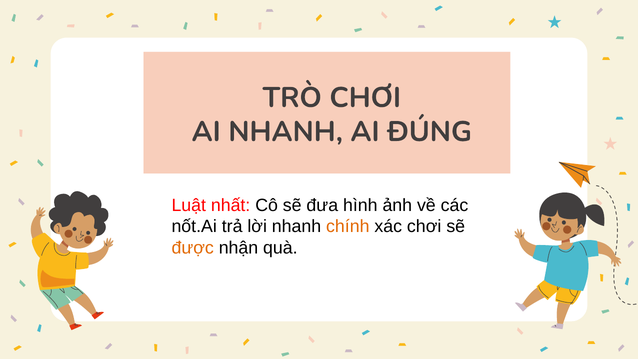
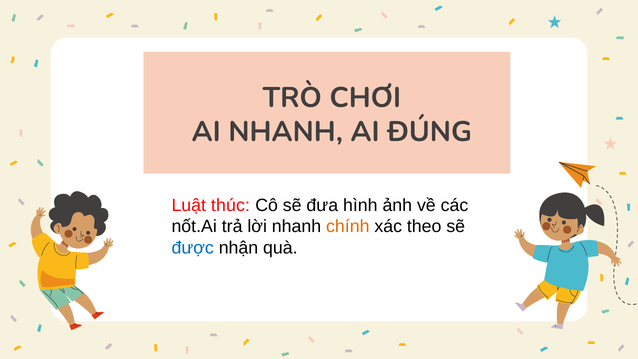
nhất: nhất -> thúc (231, 205)
xác chơi: chơi -> theo (424, 226)
được colour: orange -> blue (193, 248)
